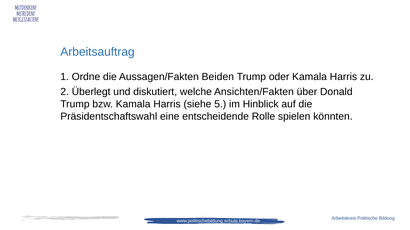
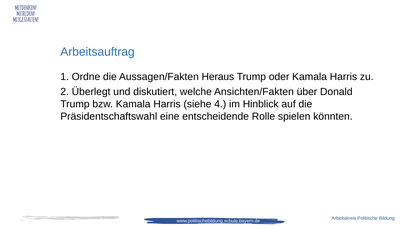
Beiden: Beiden -> Heraus (218, 77)
5: 5 -> 4 (220, 104)
